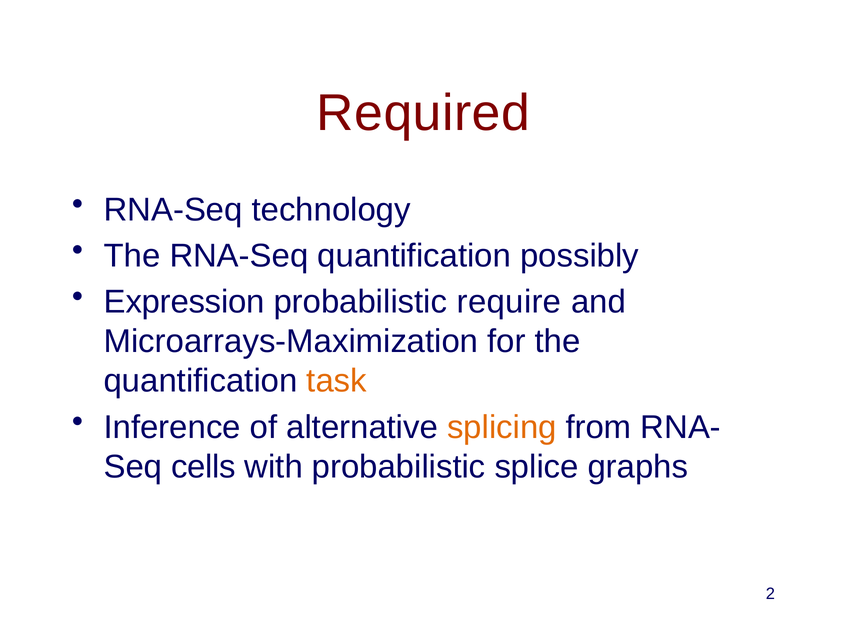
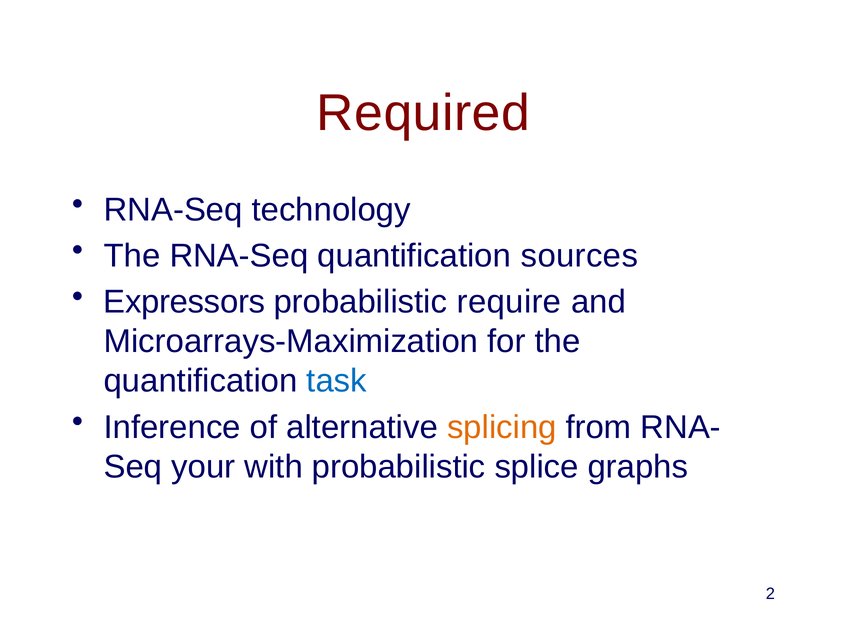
possibly: possibly -> sources (579, 256)
Expression: Expression -> Expressors (184, 302)
task colour: orange -> blue (337, 381)
cells: cells -> your (203, 467)
